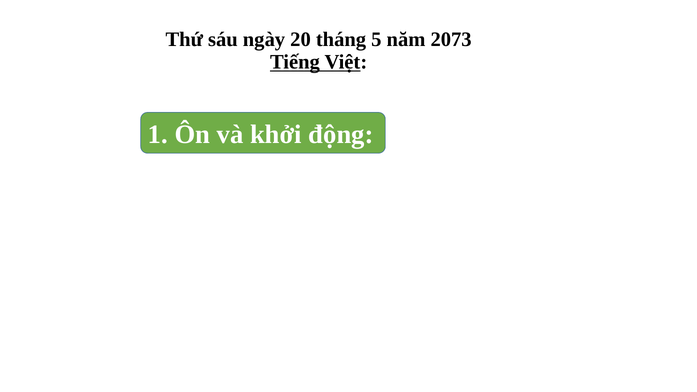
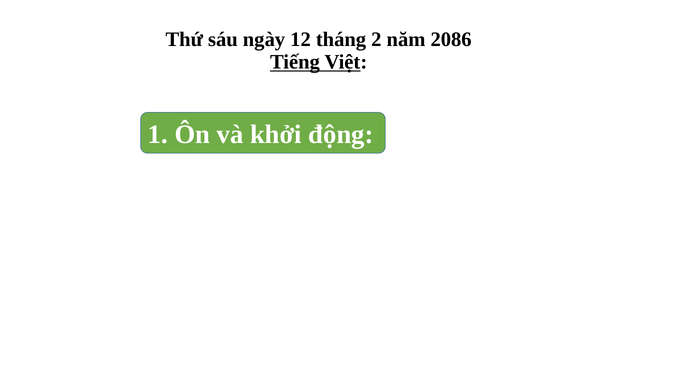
20: 20 -> 12 (301, 40)
5: 5 -> 2 (376, 40)
2073: 2073 -> 2086 (451, 40)
